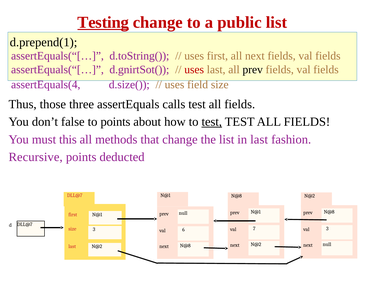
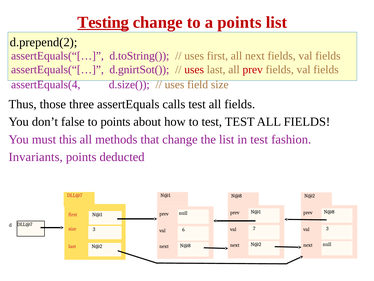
a public: public -> points (239, 22)
d.prepend(1: d.prepend(1 -> d.prepend(2 (44, 42)
prev colour: black -> red (253, 69)
test underline: present -> none (212, 122)
in last: last -> test (259, 139)
Recursive: Recursive -> Invariants (36, 157)
